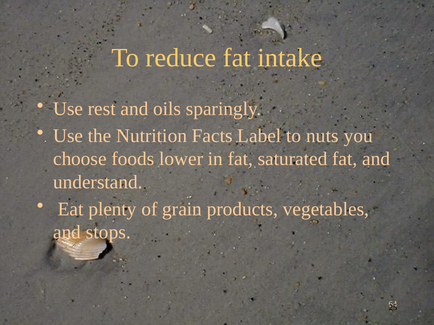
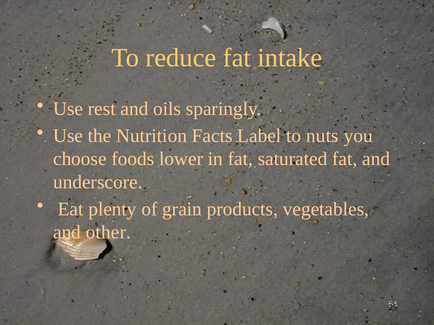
understand: understand -> underscore (98, 182)
stops: stops -> other (108, 233)
